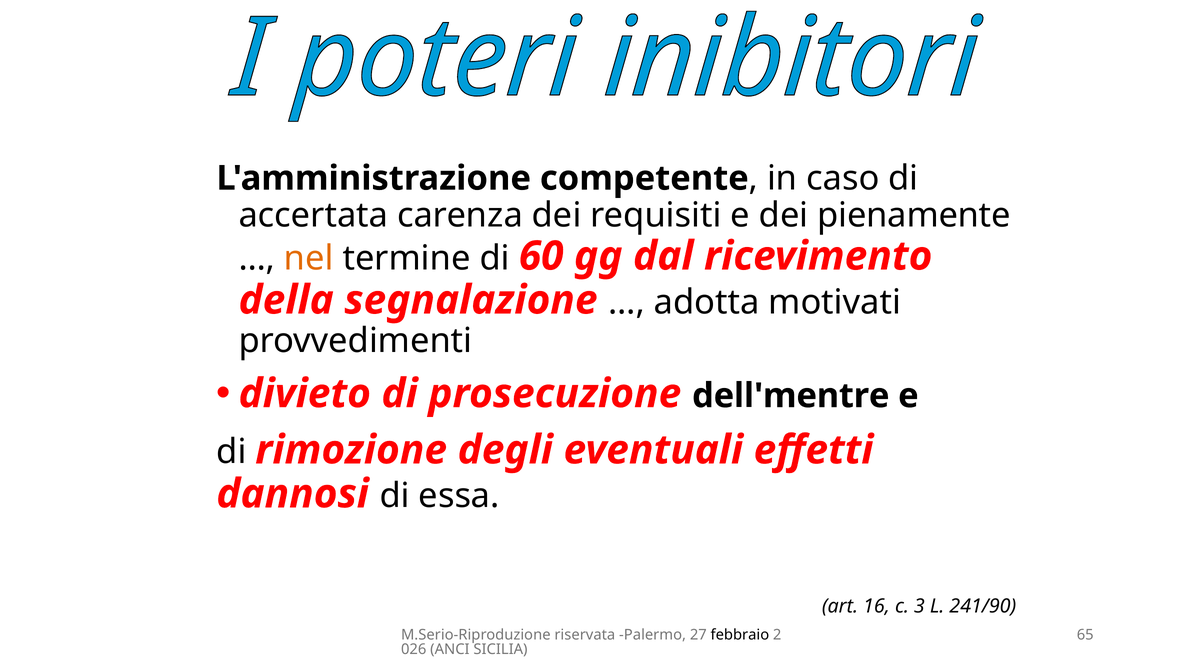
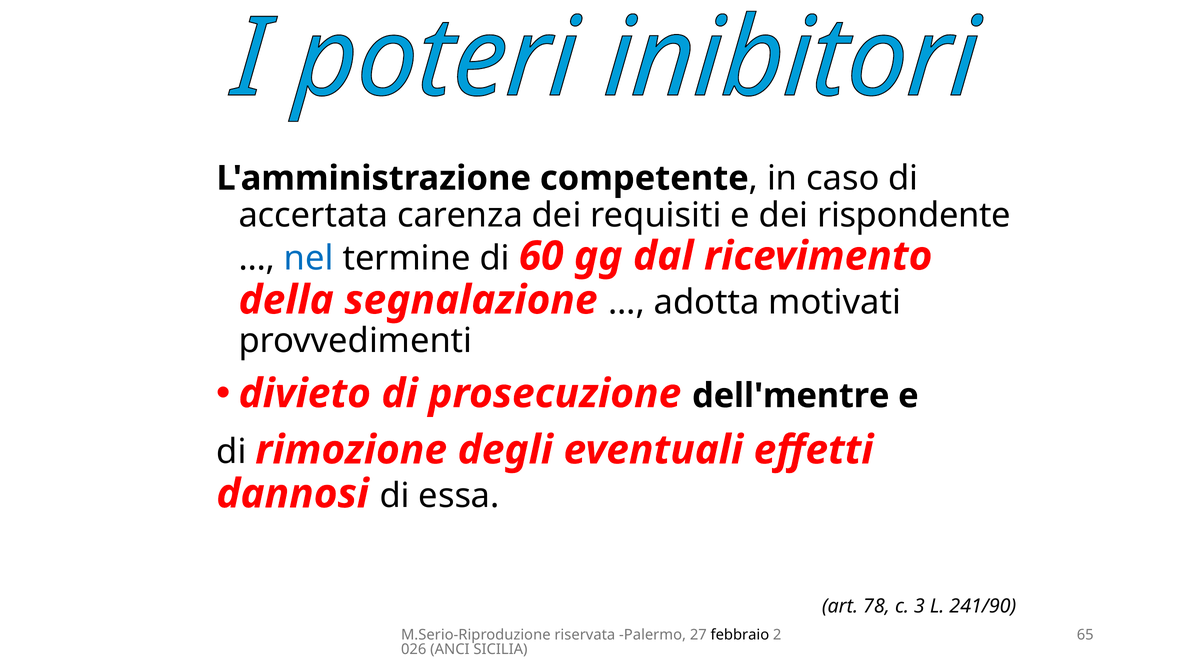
pienamente: pienamente -> rispondente (914, 216)
nel colour: orange -> blue (309, 258)
16: 16 -> 78 (876, 606)
